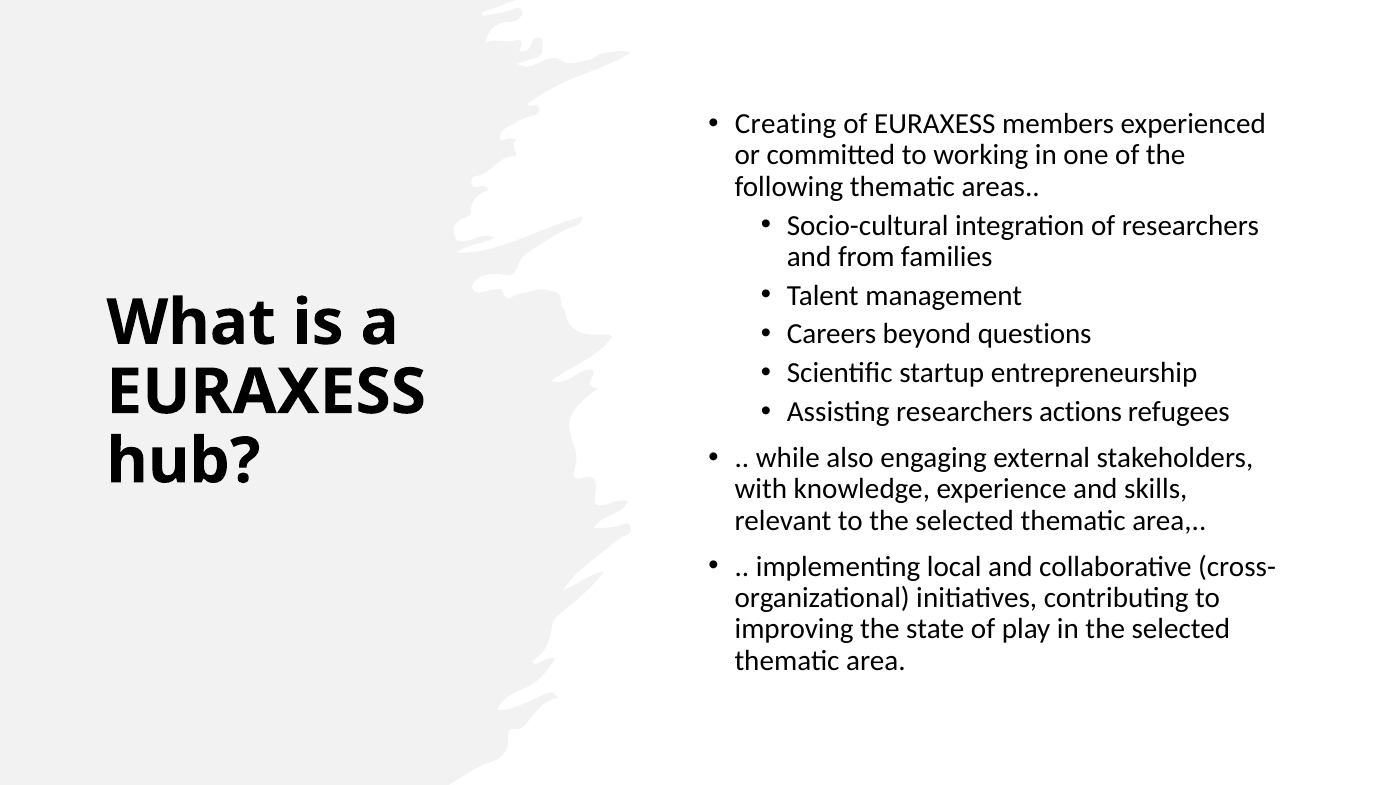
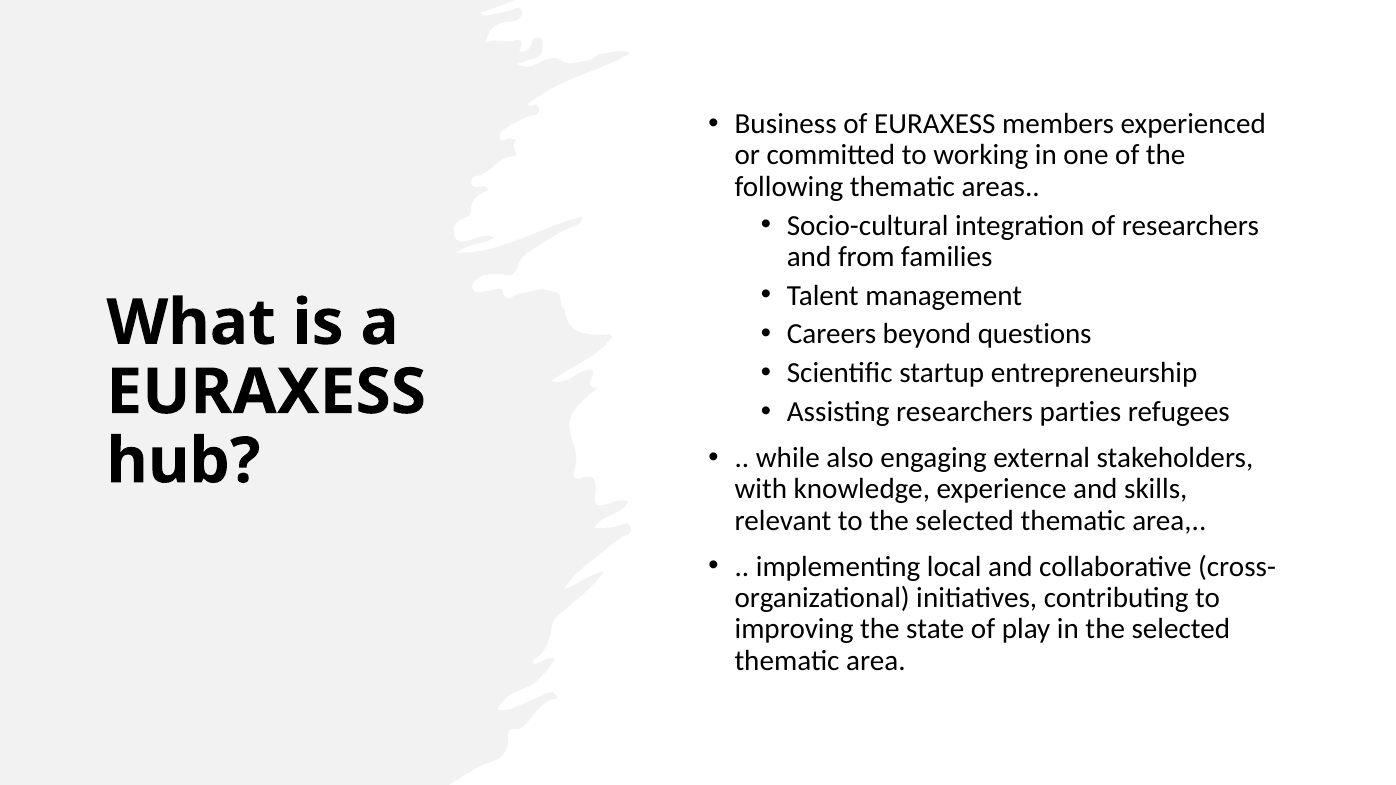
Creating: Creating -> Business (786, 124)
actions: actions -> parties (1080, 412)
